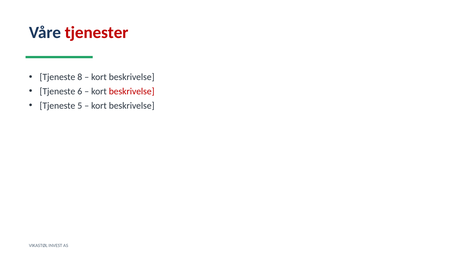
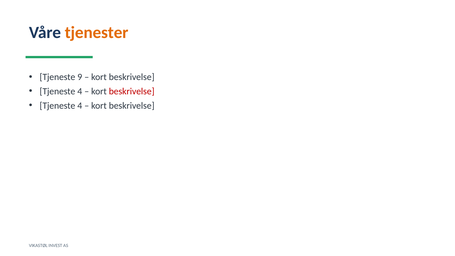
tjenester colour: red -> orange (97, 32)
8: 8 -> 9 (80, 77)
6: 6 -> 4 (80, 91)
5: 5 -> 4 (80, 106)
